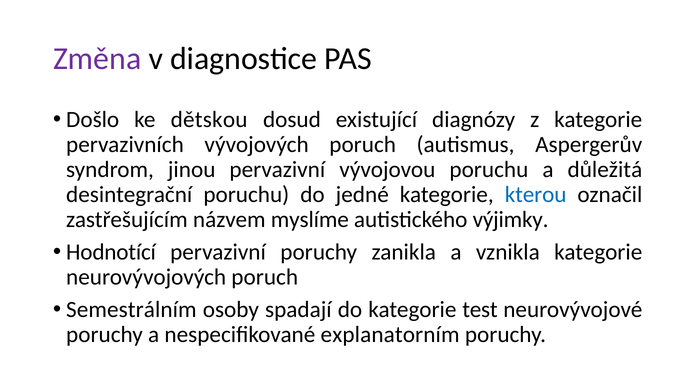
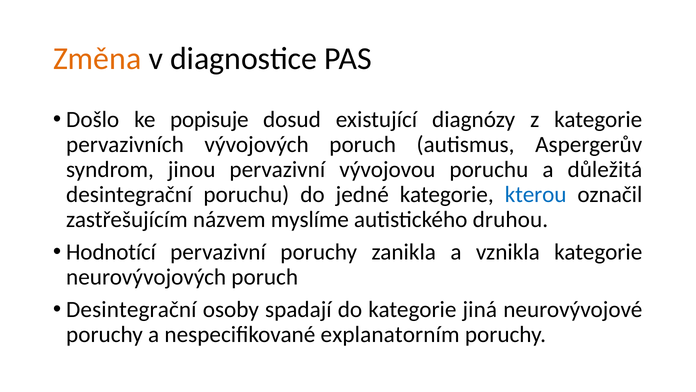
Změna colour: purple -> orange (97, 58)
dětskou: dětskou -> popisuje (209, 119)
výjimky: výjimky -> druhou (510, 220)
Semestrálním: Semestrálním -> Desintegrační (131, 309)
test: test -> jiná (480, 309)
